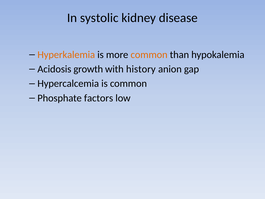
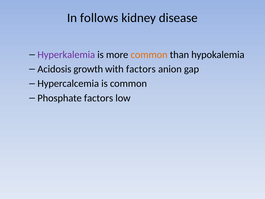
systolic: systolic -> follows (99, 18)
Hyperkalemia colour: orange -> purple (66, 55)
with history: history -> factors (141, 69)
